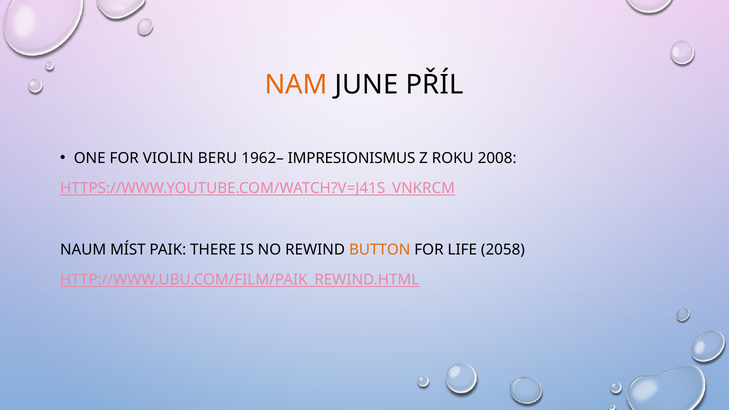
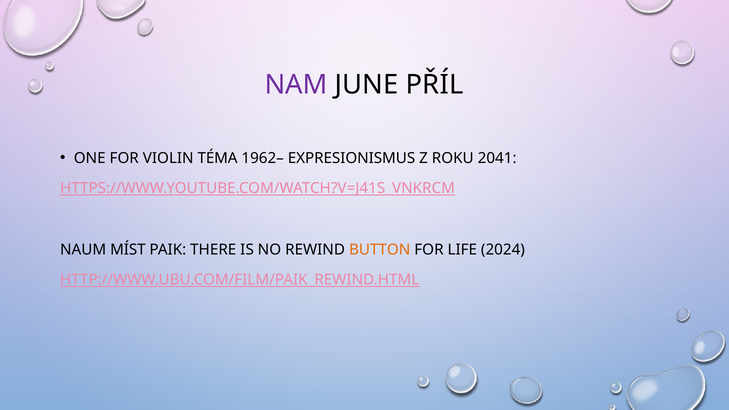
NAM colour: orange -> purple (296, 85)
BERU: BERU -> TÉMA (218, 158)
IMPRESIONISMUS: IMPRESIONISMUS -> EXPRESIONISMUS (352, 158)
2008: 2008 -> 2041 (497, 158)
2058: 2058 -> 2024 (503, 250)
